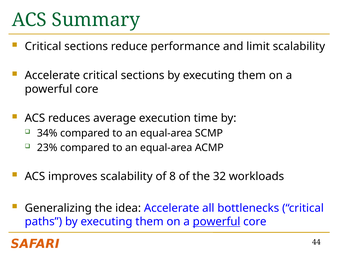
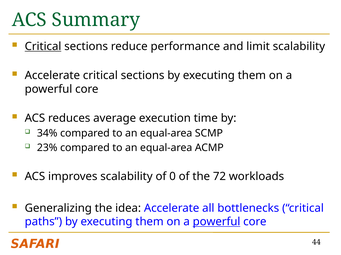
Critical underline: none -> present (43, 46)
8: 8 -> 0 (173, 177)
32: 32 -> 72 (219, 177)
